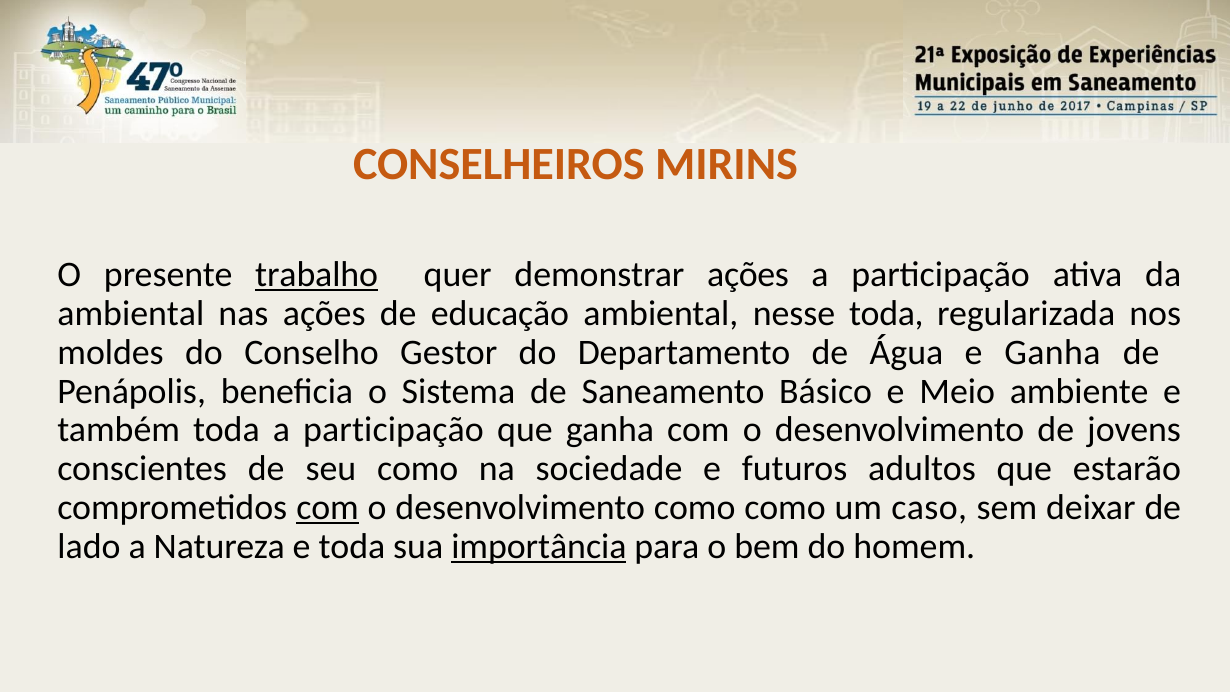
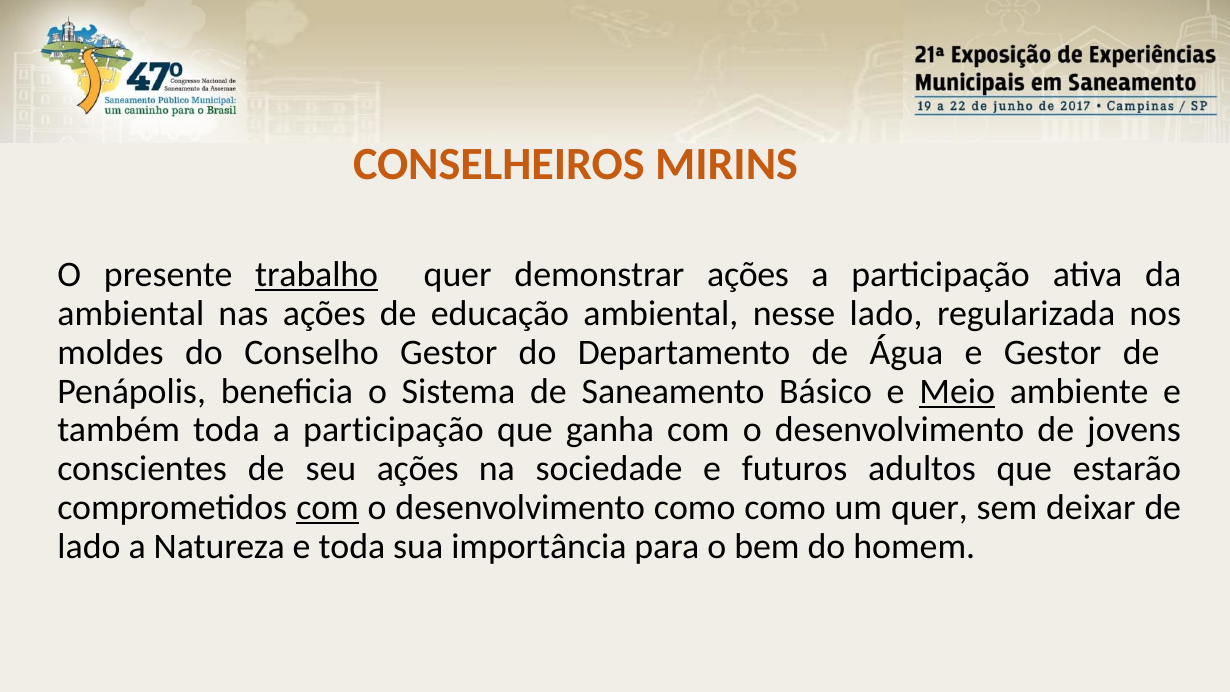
nesse toda: toda -> lado (886, 314)
e Ganha: Ganha -> Gestor (1053, 352)
Meio underline: none -> present (957, 391)
seu como: como -> ações (418, 469)
um caso: caso -> quer (929, 507)
importância underline: present -> none (539, 546)
